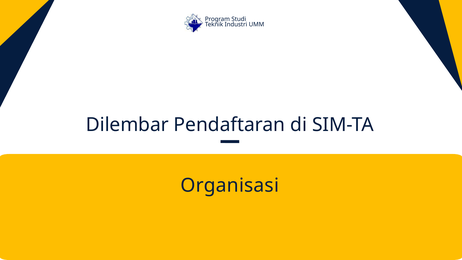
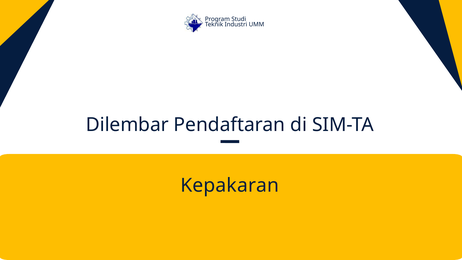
Organisasi: Organisasi -> Kepakaran (230, 185)
